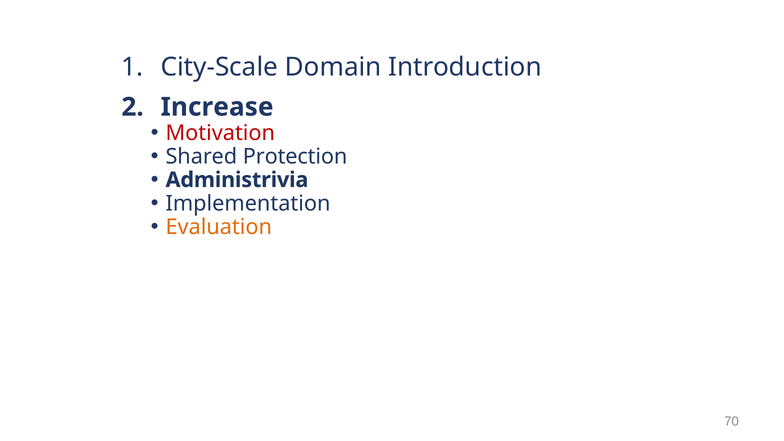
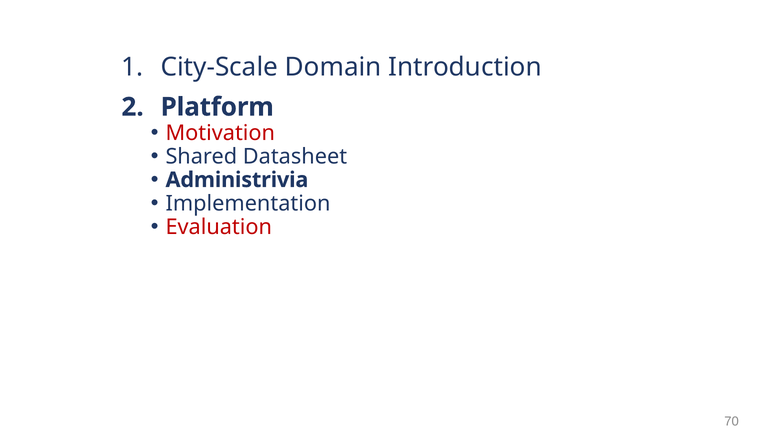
Increase: Increase -> Platform (217, 107)
Protection: Protection -> Datasheet (295, 156)
Evaluation colour: orange -> red (219, 227)
